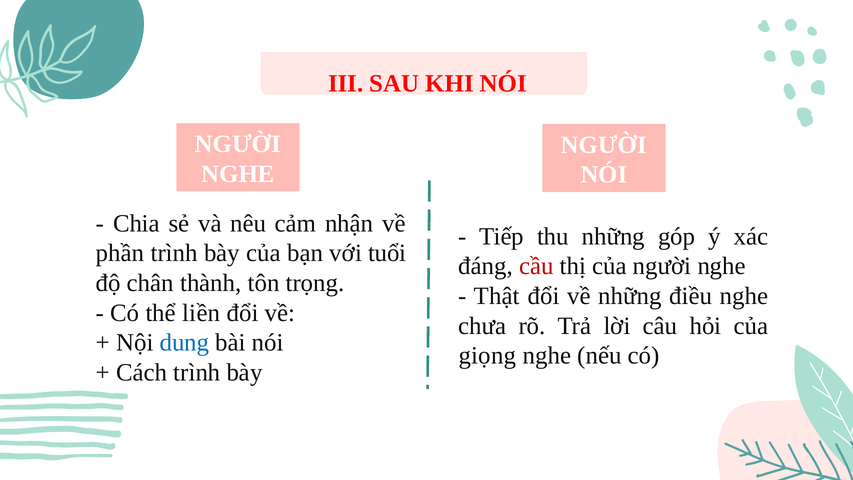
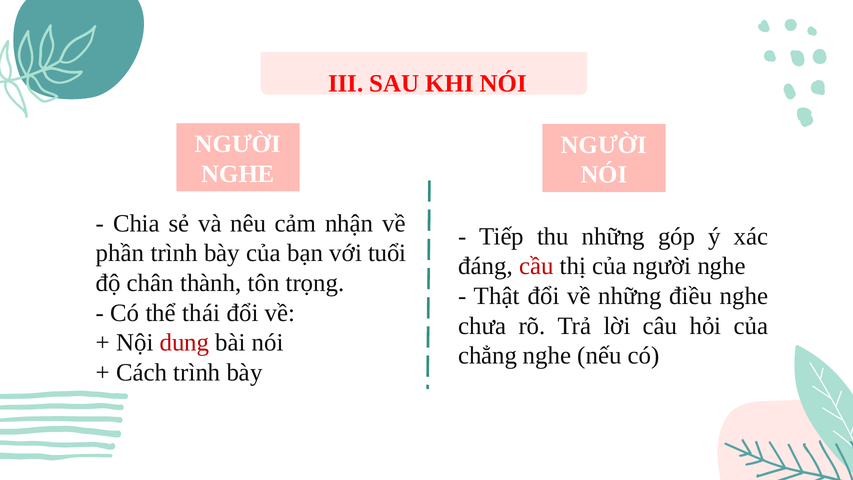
liền: liền -> thái (201, 313)
dung colour: blue -> red (184, 343)
giọng: giọng -> chẳng (488, 356)
